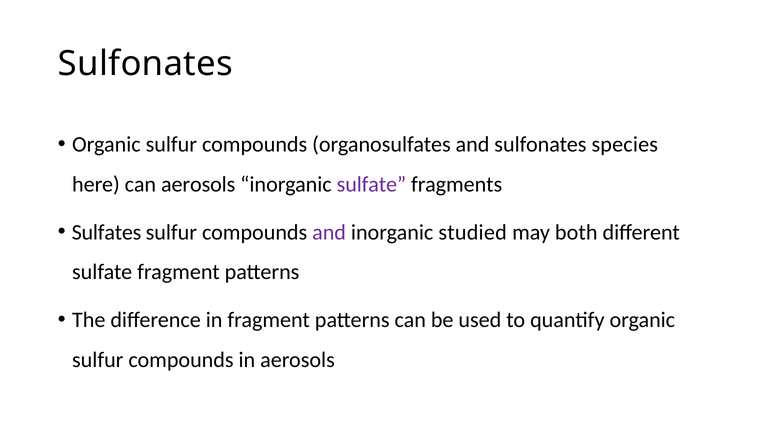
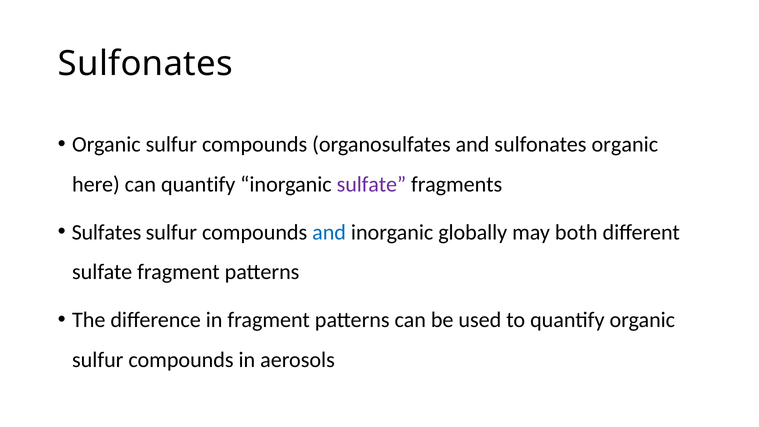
sulfonates species: species -> organic (625, 145)
can aerosols: aerosols -> quantify (198, 184)
and colour: purple -> blue (329, 232)
studied: studied -> globally (473, 232)
